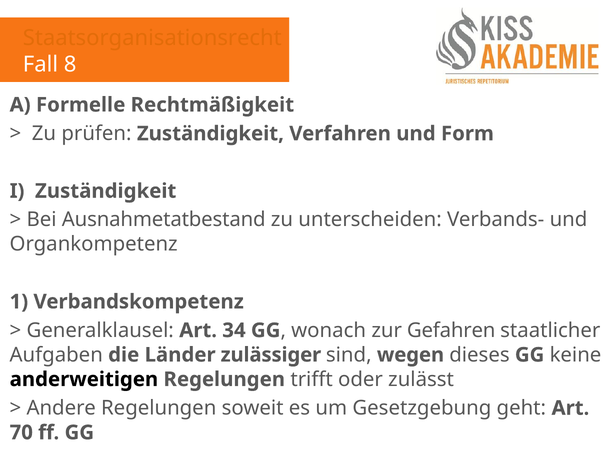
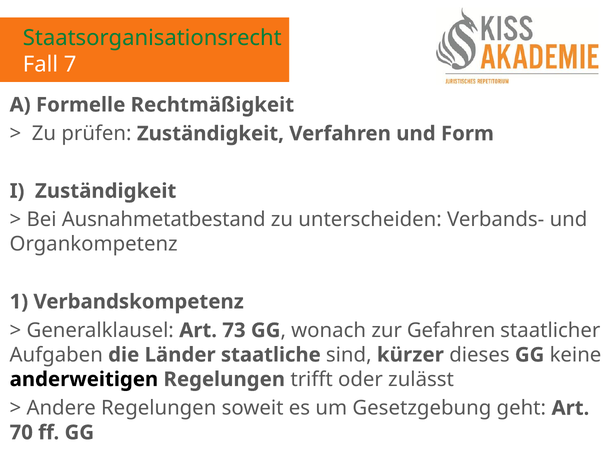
Staatsorganisationsrecht colour: orange -> green (152, 38)
8: 8 -> 7 (70, 65)
34: 34 -> 73 (234, 330)
zulässiger: zulässiger -> staatliche (271, 355)
wegen: wegen -> kürzer (410, 355)
